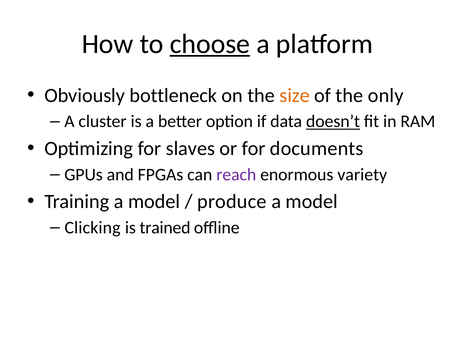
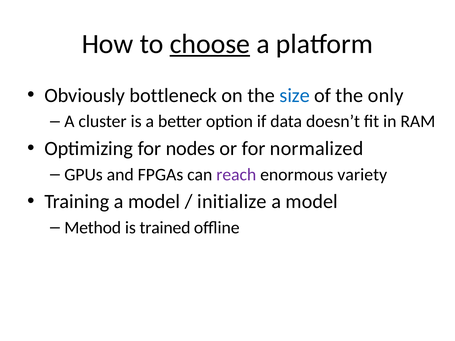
size colour: orange -> blue (295, 95)
doesn’t underline: present -> none (333, 122)
slaves: slaves -> nodes (190, 149)
documents: documents -> normalized (317, 149)
produce: produce -> initialize (232, 202)
Clicking: Clicking -> Method (93, 228)
